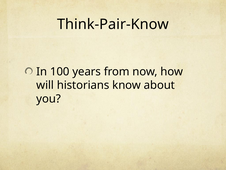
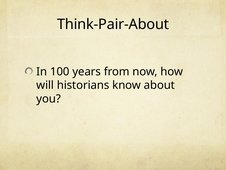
Think-Pair-Know: Think-Pair-Know -> Think-Pair-About (113, 24)
